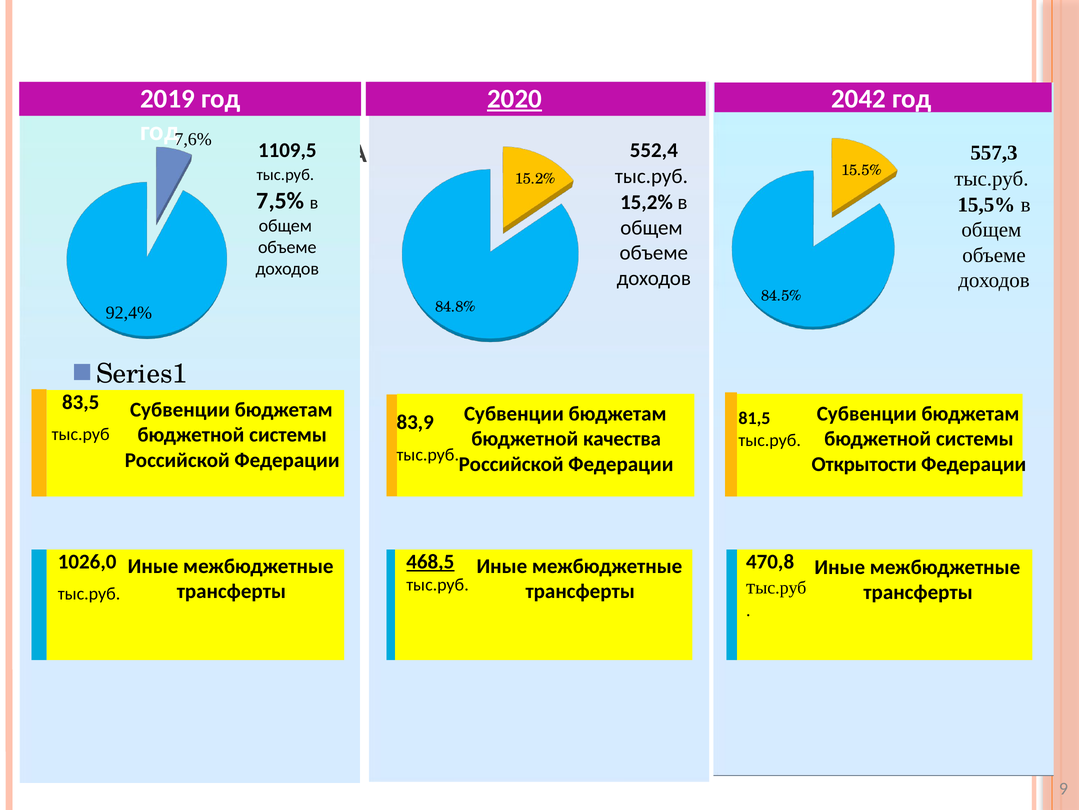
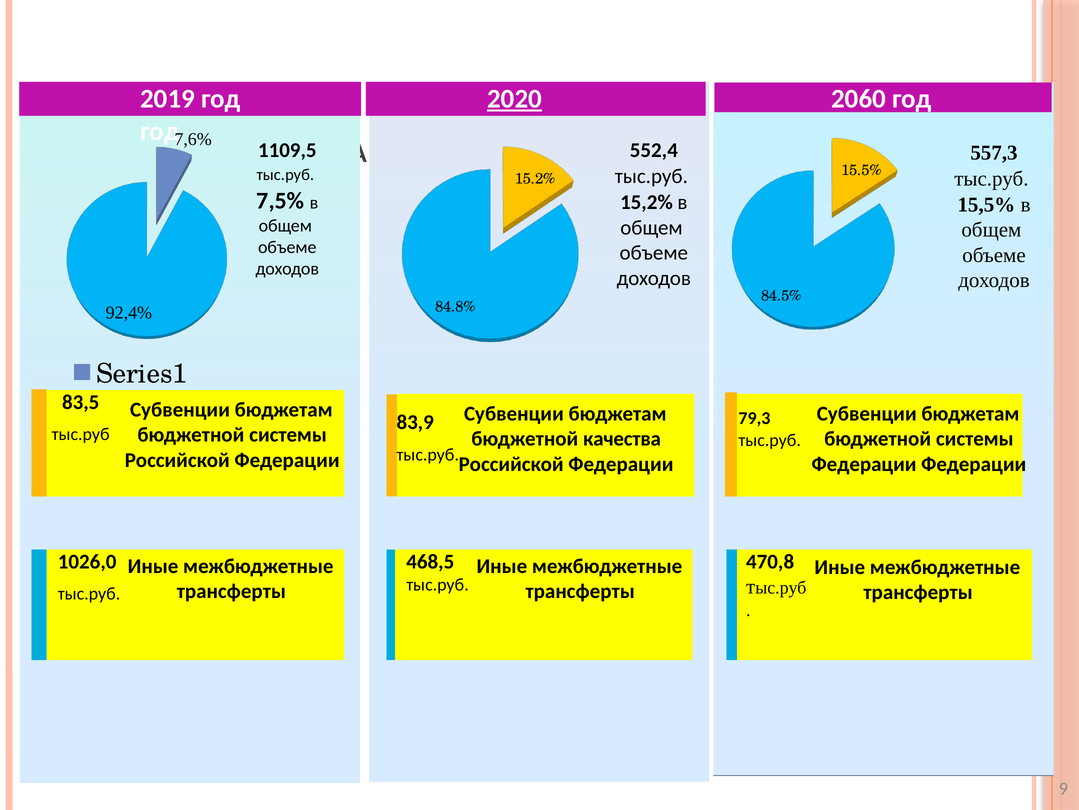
2042: 2042 -> 2060 (859, 99)
81,5: 81,5 -> 79,3 (754, 418)
Открытости: Открытости -> Федерации (864, 464)
468,5 underline: present -> none (430, 561)
